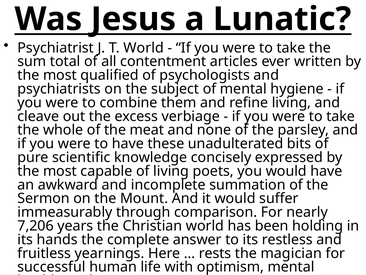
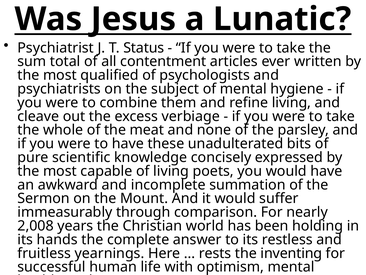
T World: World -> Status (144, 48)
7,206: 7,206 -> 2,008 (36, 225)
magician: magician -> inventing (291, 253)
